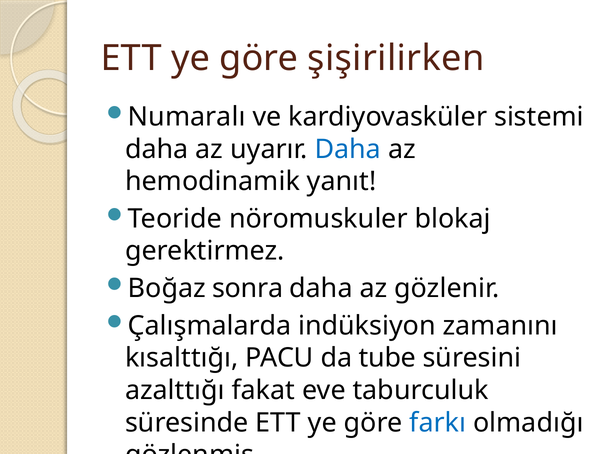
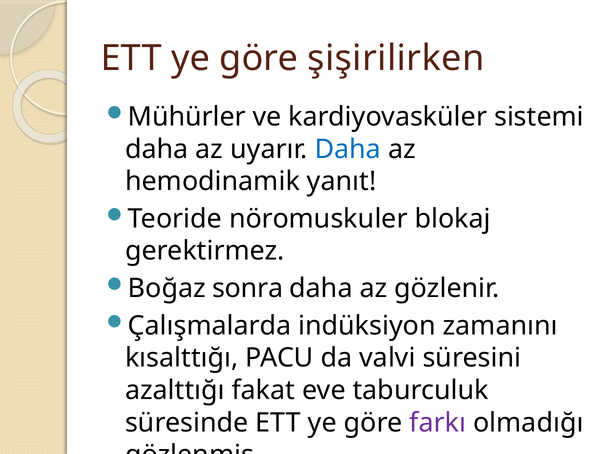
Numaralı: Numaralı -> Mühürler (187, 117)
tube: tube -> valvi (387, 358)
farkı colour: blue -> purple (438, 422)
